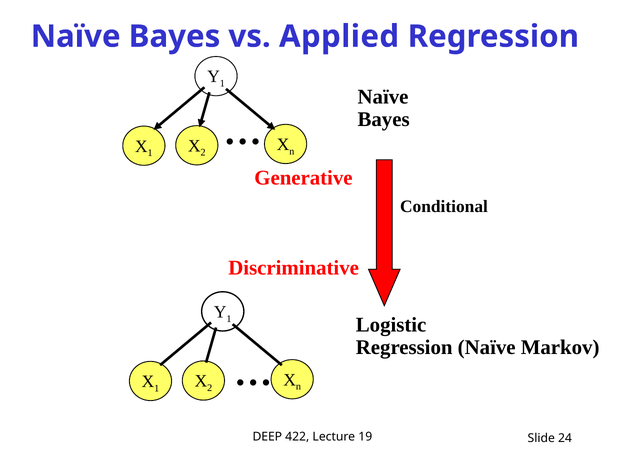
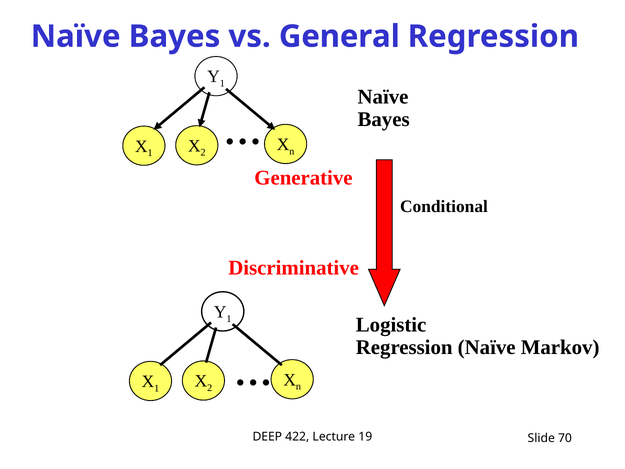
Applied: Applied -> General (339, 36)
24: 24 -> 70 (565, 438)
